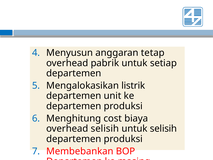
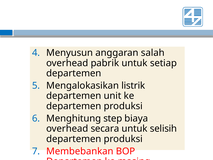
tetap: tetap -> salah (153, 53)
cost: cost -> step (113, 118)
overhead selisih: selisih -> secara (105, 128)
